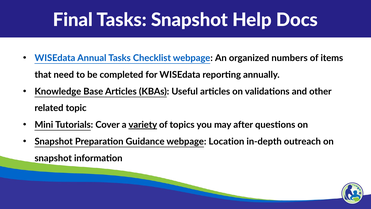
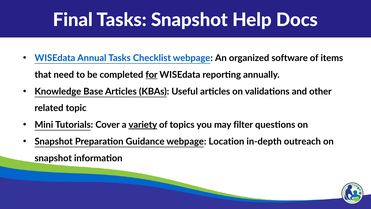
numbers: numbers -> software (290, 58)
for underline: none -> present (152, 75)
after: after -> filter (243, 125)
